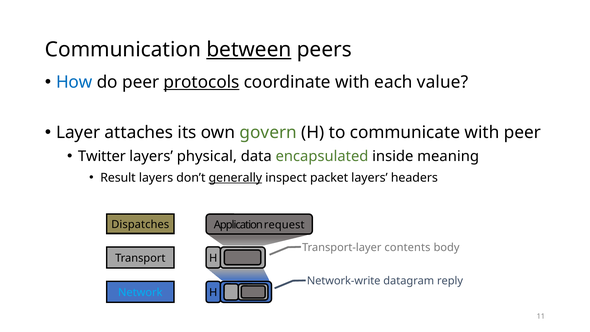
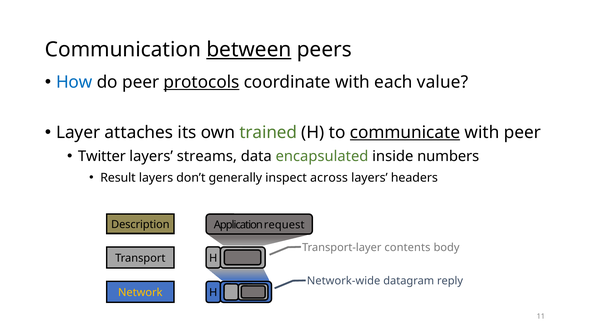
govern: govern -> trained (268, 132)
communicate underline: none -> present (405, 132)
physical: physical -> streams (207, 156)
meaning: meaning -> numbers (448, 156)
generally underline: present -> none (235, 178)
packet: packet -> across (329, 178)
Dispatches: Dispatches -> Description (140, 224)
Network-write: Network-write -> Network-wide (344, 281)
Network colour: light blue -> yellow (140, 293)
